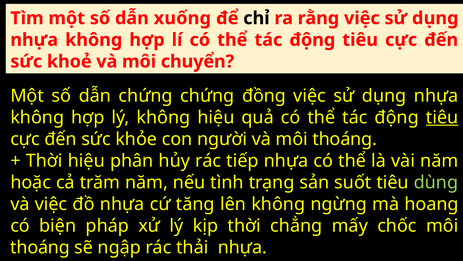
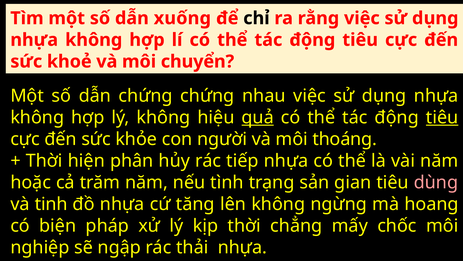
đồng: đồng -> nhau (264, 96)
quả underline: none -> present (258, 117)
Thời hiệu: hiệu -> hiện (86, 160)
suốt: suốt -> gian (353, 182)
dùng colour: light green -> pink (436, 182)
và việc: việc -> tinh (51, 204)
thoáng: thoáng -> nghiệp (40, 247)
